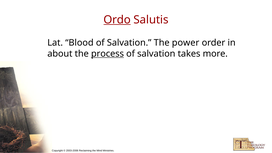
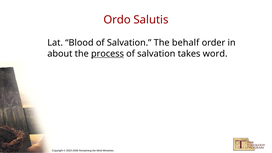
Ordo underline: present -> none (117, 20)
power: power -> behalf (186, 43)
more: more -> word (215, 54)
